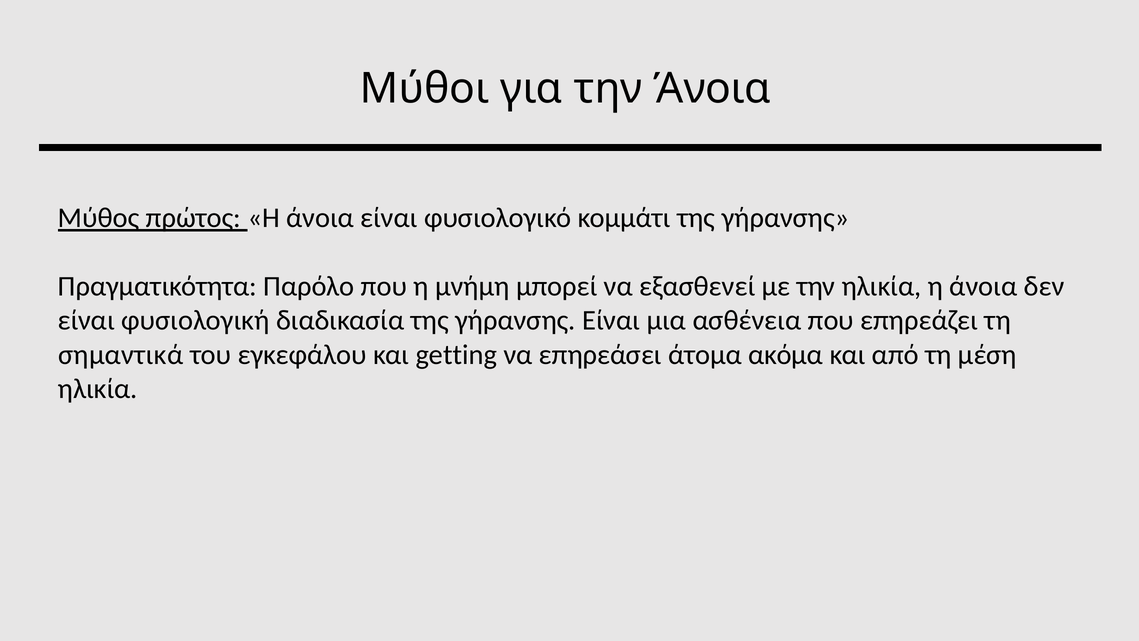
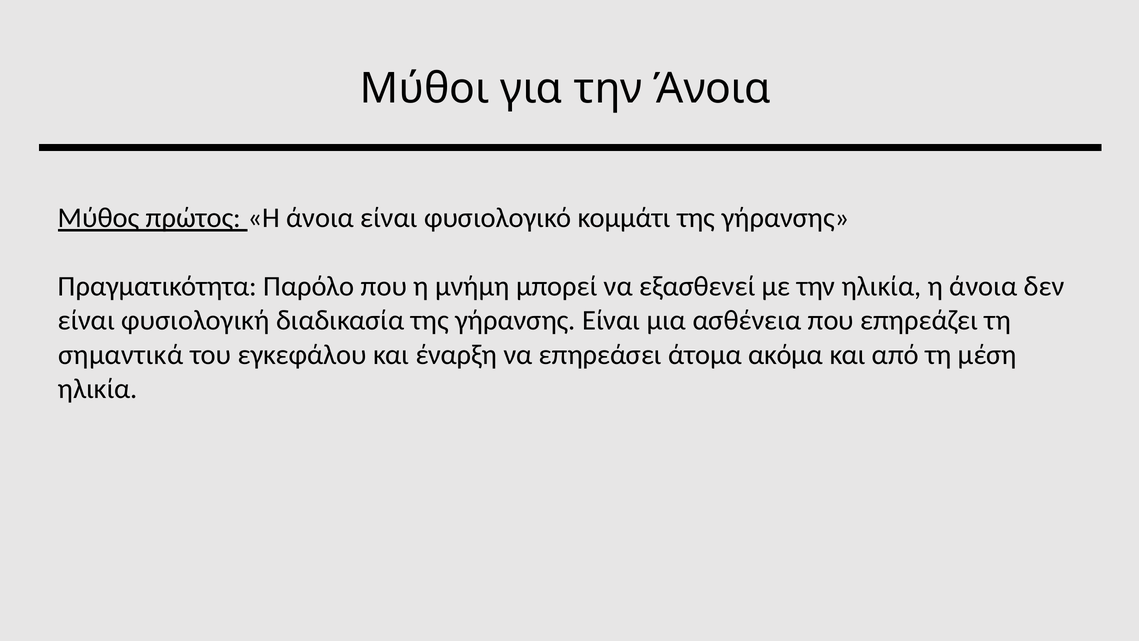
getting: getting -> έναρξη (456, 355)
